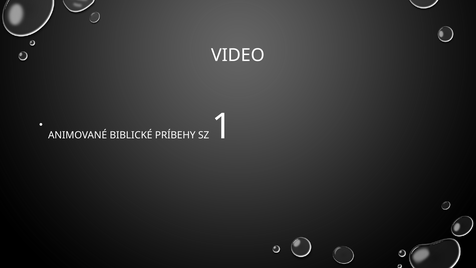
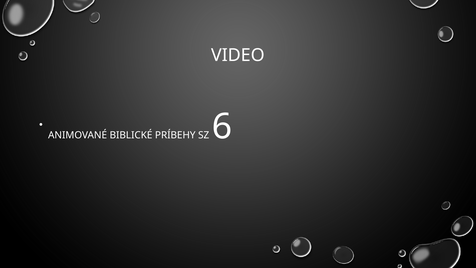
1: 1 -> 6 (222, 127)
